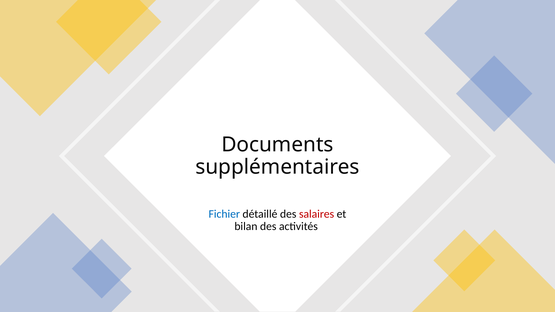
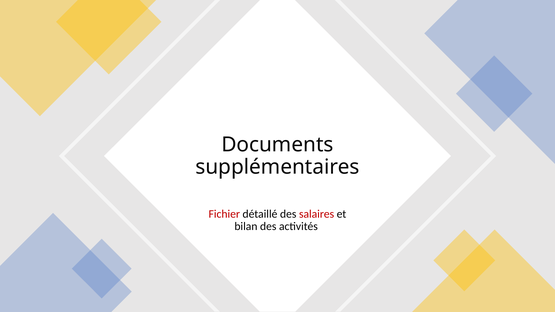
Fichier colour: blue -> red (224, 214)
